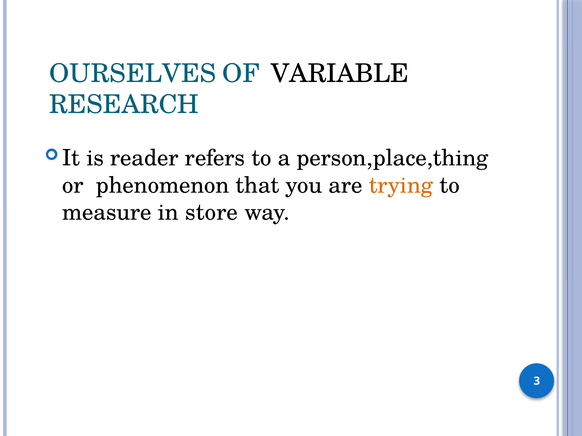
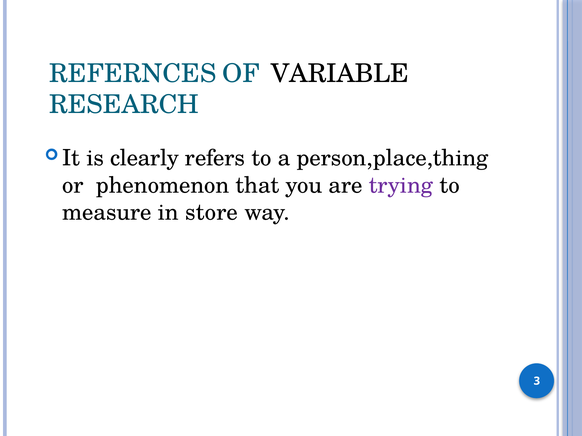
OURSELVES: OURSELVES -> REFERNCES (133, 74)
reader: reader -> clearly (145, 158)
trying colour: orange -> purple (401, 185)
